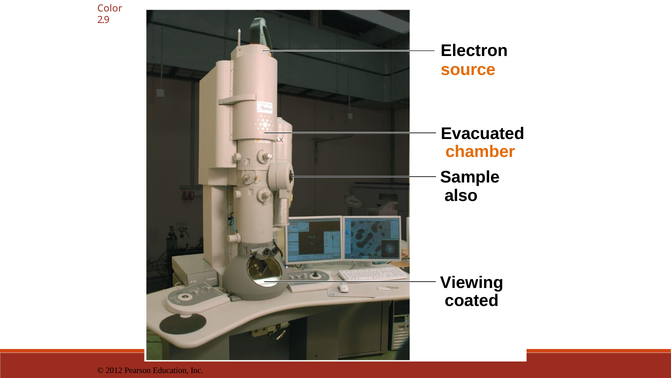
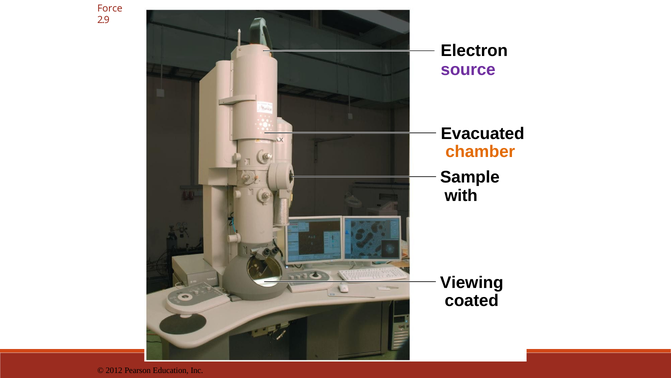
Color: Color -> Force (110, 8)
source colour: orange -> purple (468, 70)
also: also -> with (461, 195)
